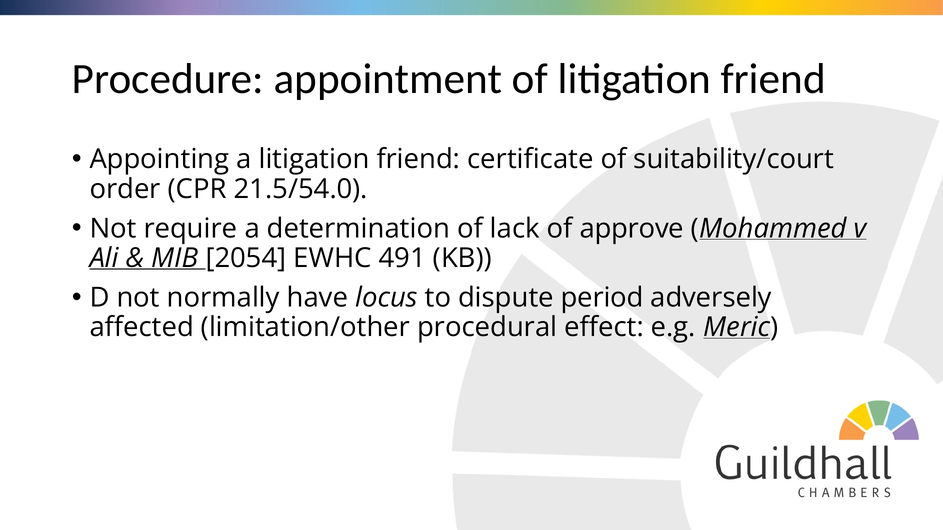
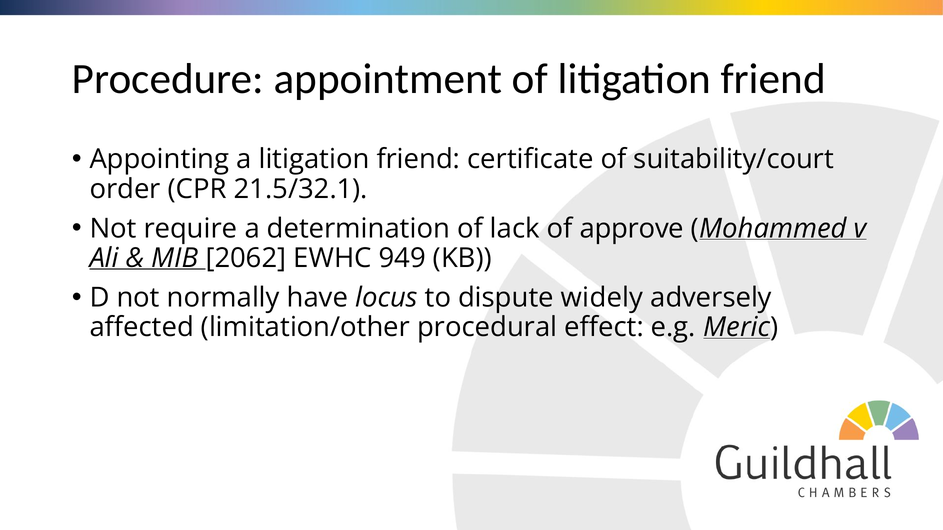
21.5/54.0: 21.5/54.0 -> 21.5/32.1 (301, 189)
2054: 2054 -> 2062 (246, 258)
491: 491 -> 949 (402, 258)
period: period -> widely (602, 298)
